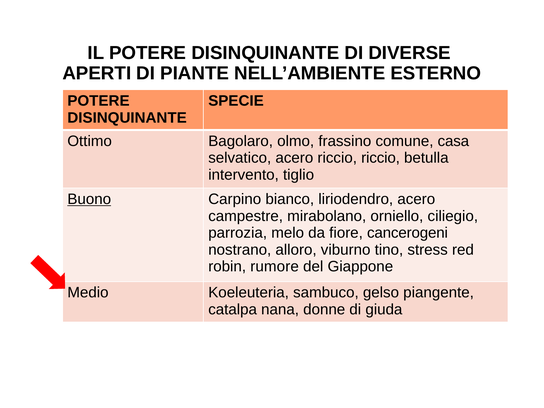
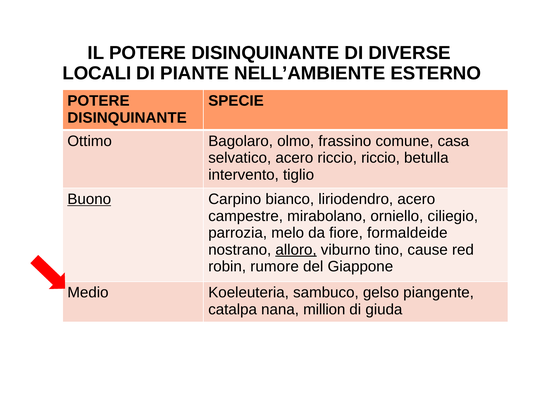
APERTI: APERTI -> LOCALI (97, 73)
cancerogeni: cancerogeni -> formaldeide (407, 233)
alloro underline: none -> present (296, 250)
stress: stress -> cause (428, 250)
donne: donne -> million (324, 310)
